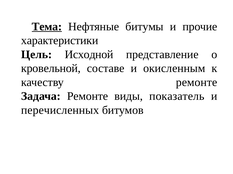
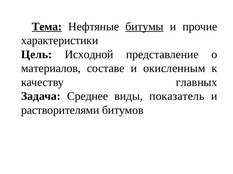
битумы underline: none -> present (144, 27)
кровельной: кровельной -> материалов (51, 69)
качеству ремонте: ремонте -> главных (197, 83)
Задача Ремонте: Ремонте -> Среднее (88, 97)
перечисленных: перечисленных -> растворителями (60, 110)
